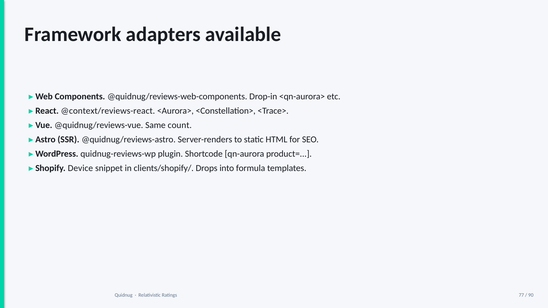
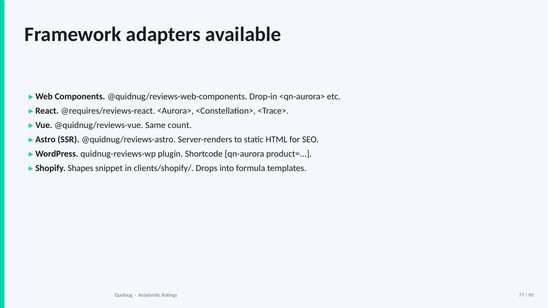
@context/reviews-react: @context/reviews-react -> @requires/reviews-react (108, 111)
Device: Device -> Shapes (80, 168)
